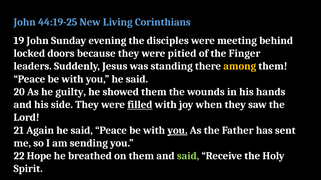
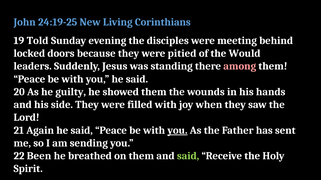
44:19-25: 44:19-25 -> 24:19-25 (58, 22)
19 John: John -> Told (38, 41)
Finger: Finger -> Would (245, 54)
among colour: yellow -> pink (240, 66)
filled underline: present -> none (140, 105)
Hope: Hope -> Been (39, 156)
